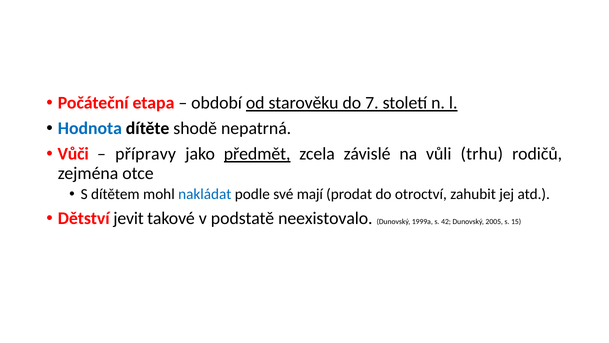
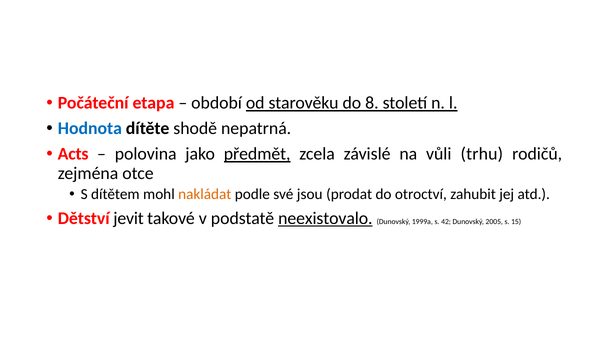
7: 7 -> 8 (372, 103)
Vůči: Vůči -> Acts (73, 154)
přípravy: přípravy -> polovina (146, 154)
nakládat colour: blue -> orange (205, 194)
mají: mají -> jsou (310, 194)
neexistovalo underline: none -> present (325, 218)
